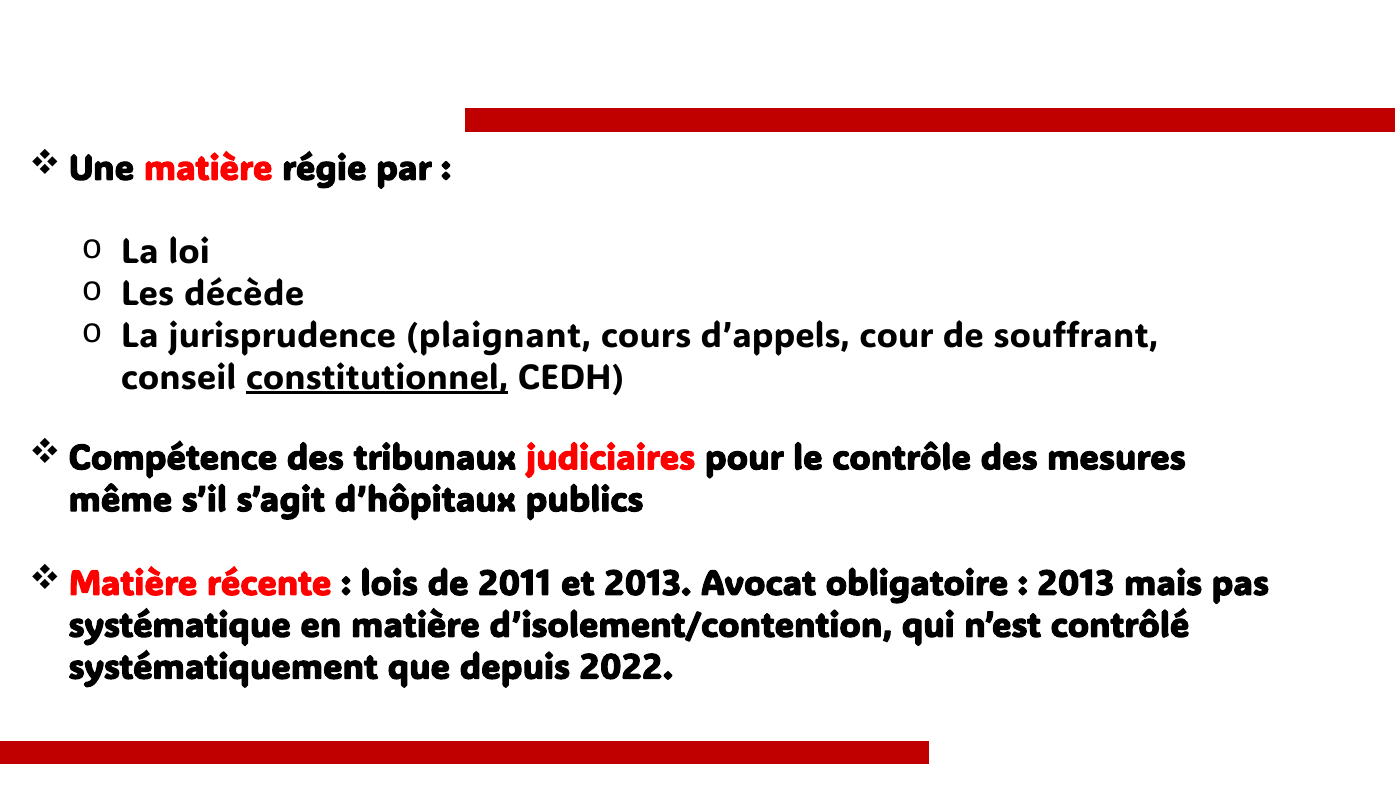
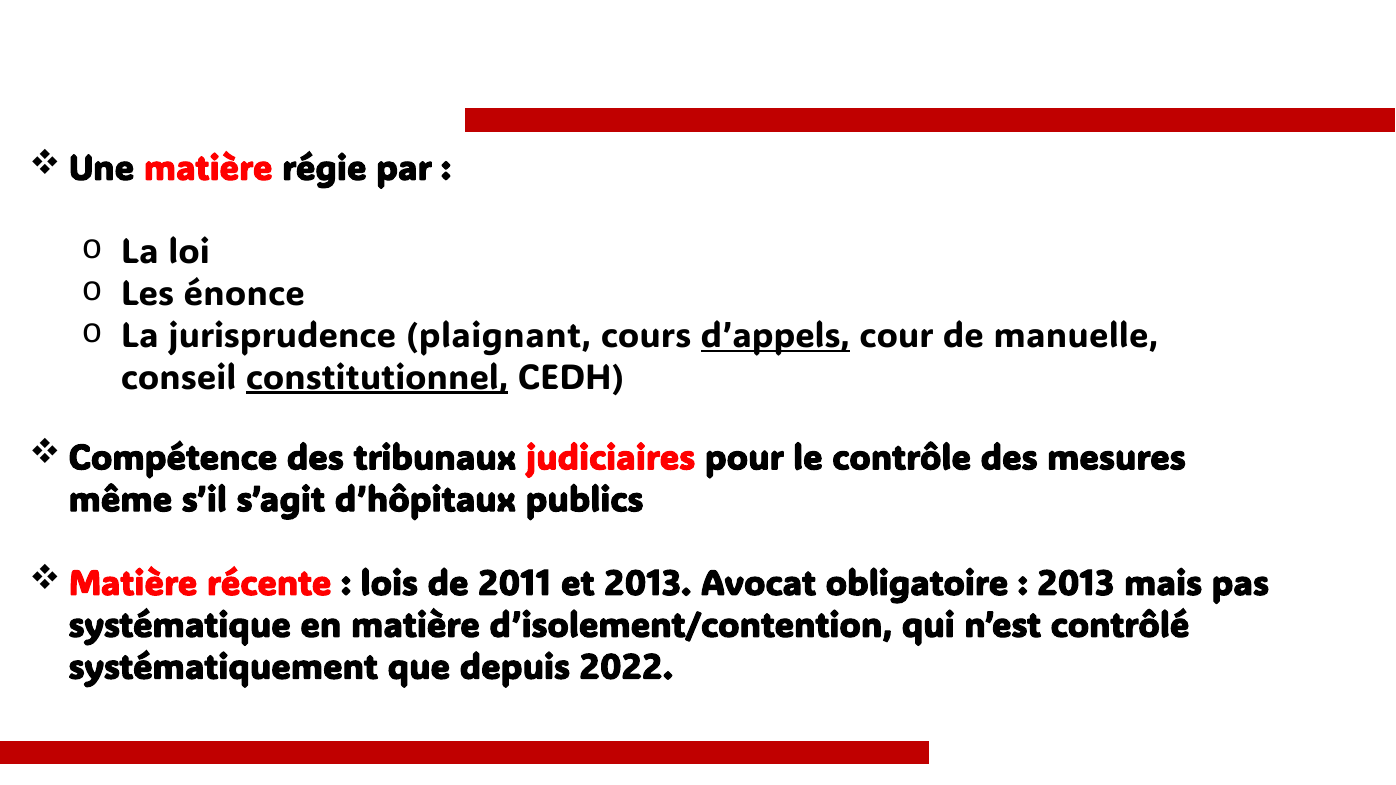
décède: décède -> énonce (244, 294)
d’appels underline: none -> present (775, 336)
souffrant: souffrant -> manuelle (1076, 336)
